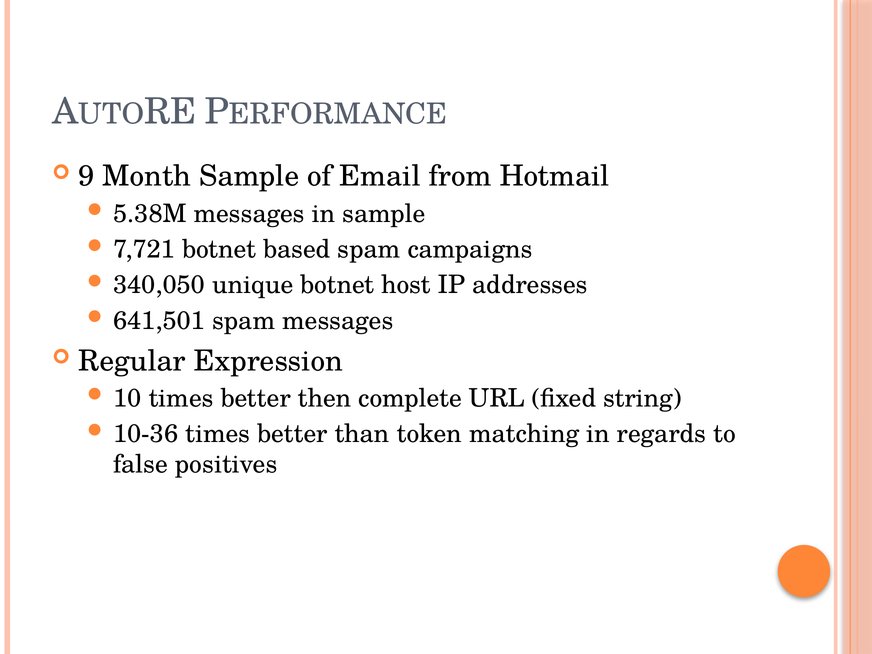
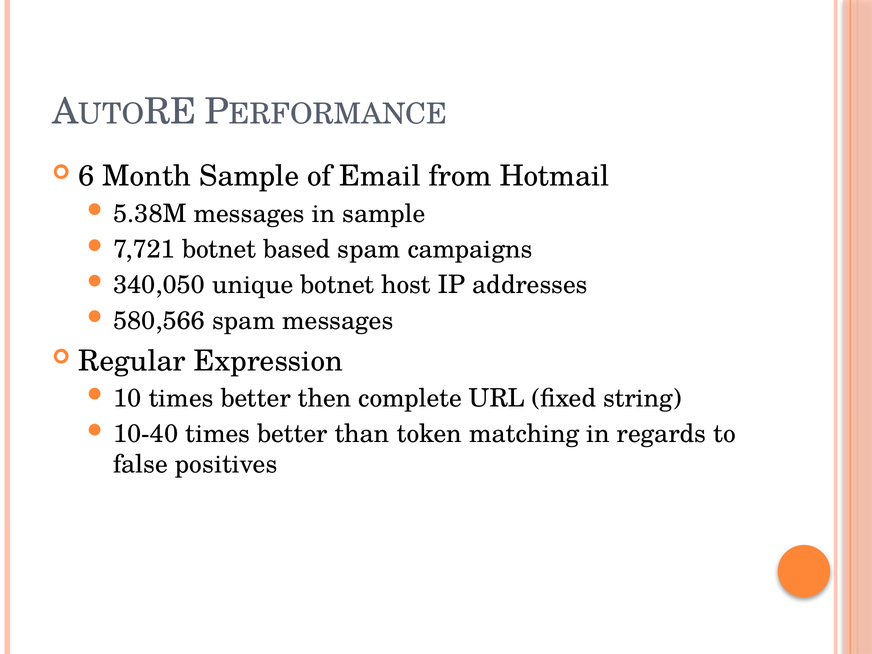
9: 9 -> 6 (86, 176)
641,501: 641,501 -> 580,566 (159, 321)
10-36: 10-36 -> 10-40 (146, 434)
